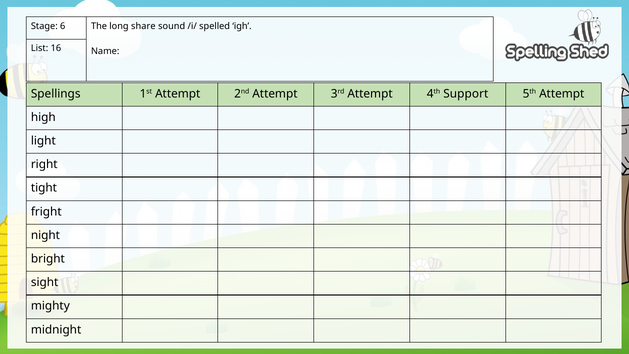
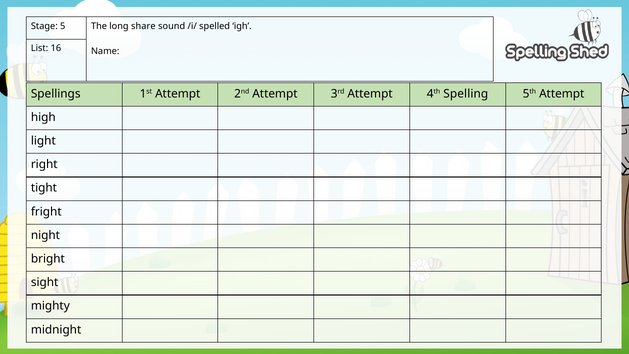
6: 6 -> 5 (63, 26)
Support: Support -> Spelling (466, 94)
